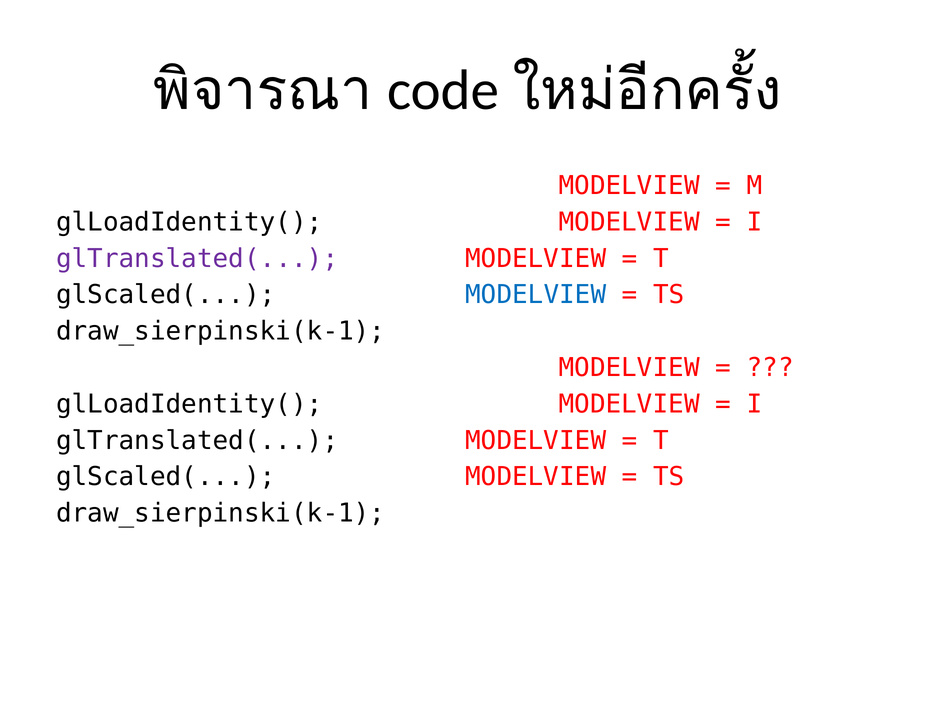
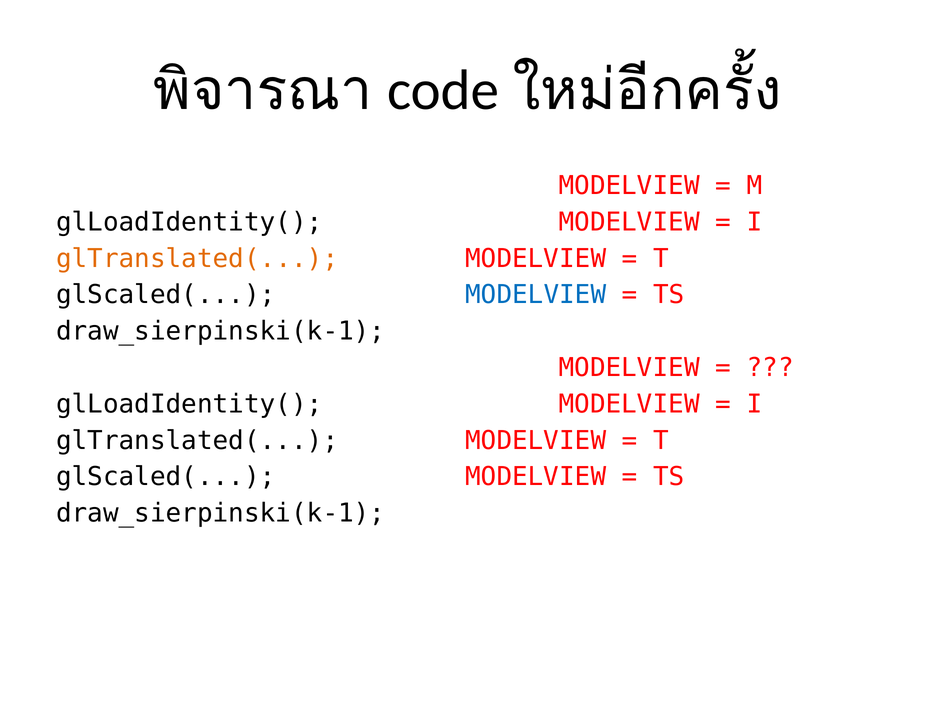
glTranslated( colour: purple -> orange (197, 259)
